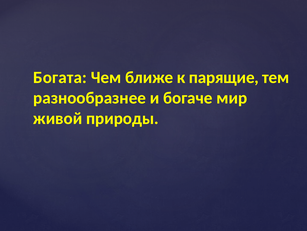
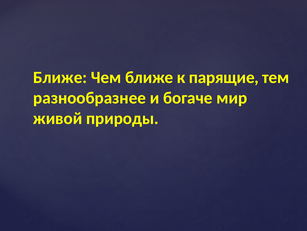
Богата: Богата -> Ближе (60, 77)
